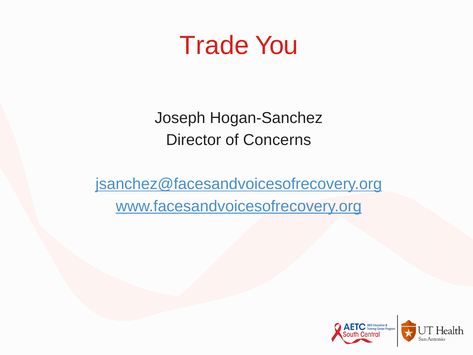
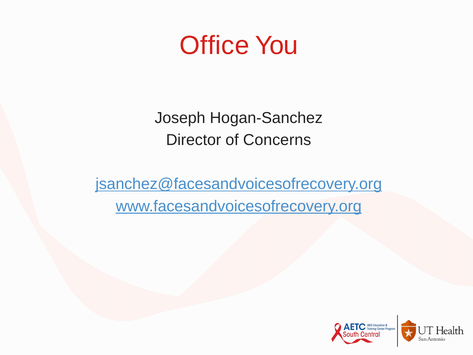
Trade: Trade -> Office (214, 46)
